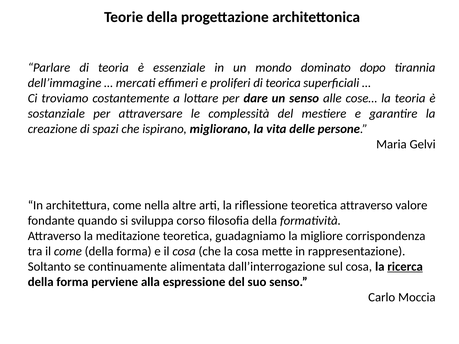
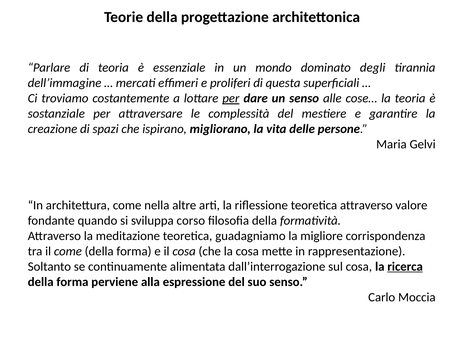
dopo: dopo -> degli (373, 68)
teorica: teorica -> questa (283, 83)
per underline: none -> present (231, 98)
